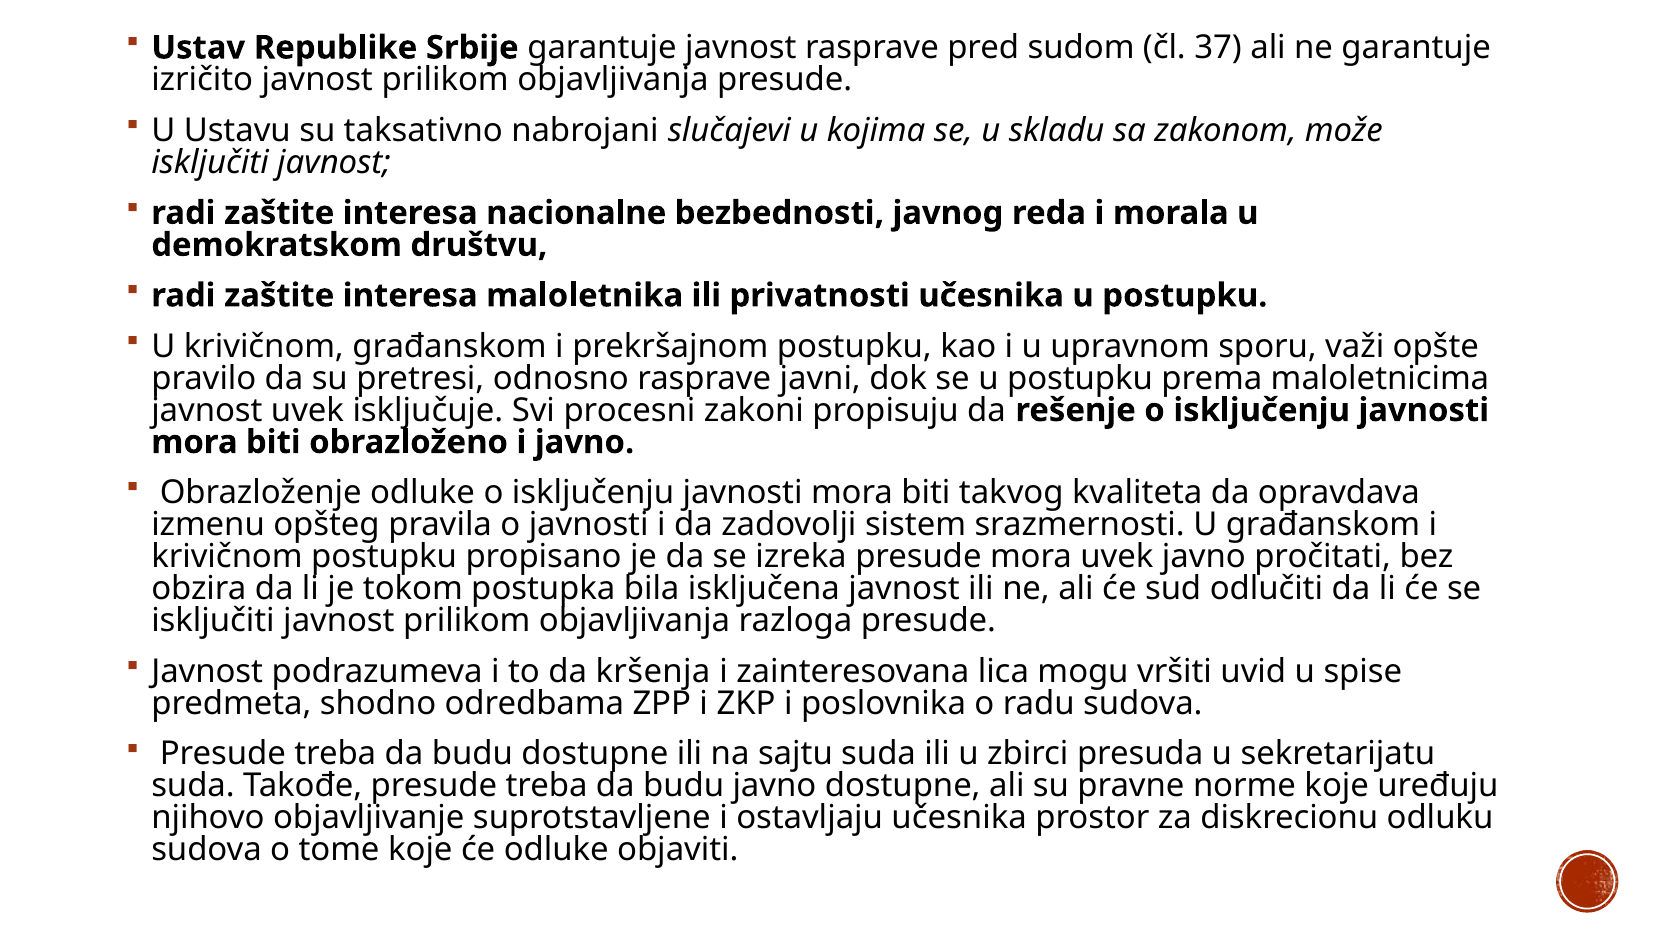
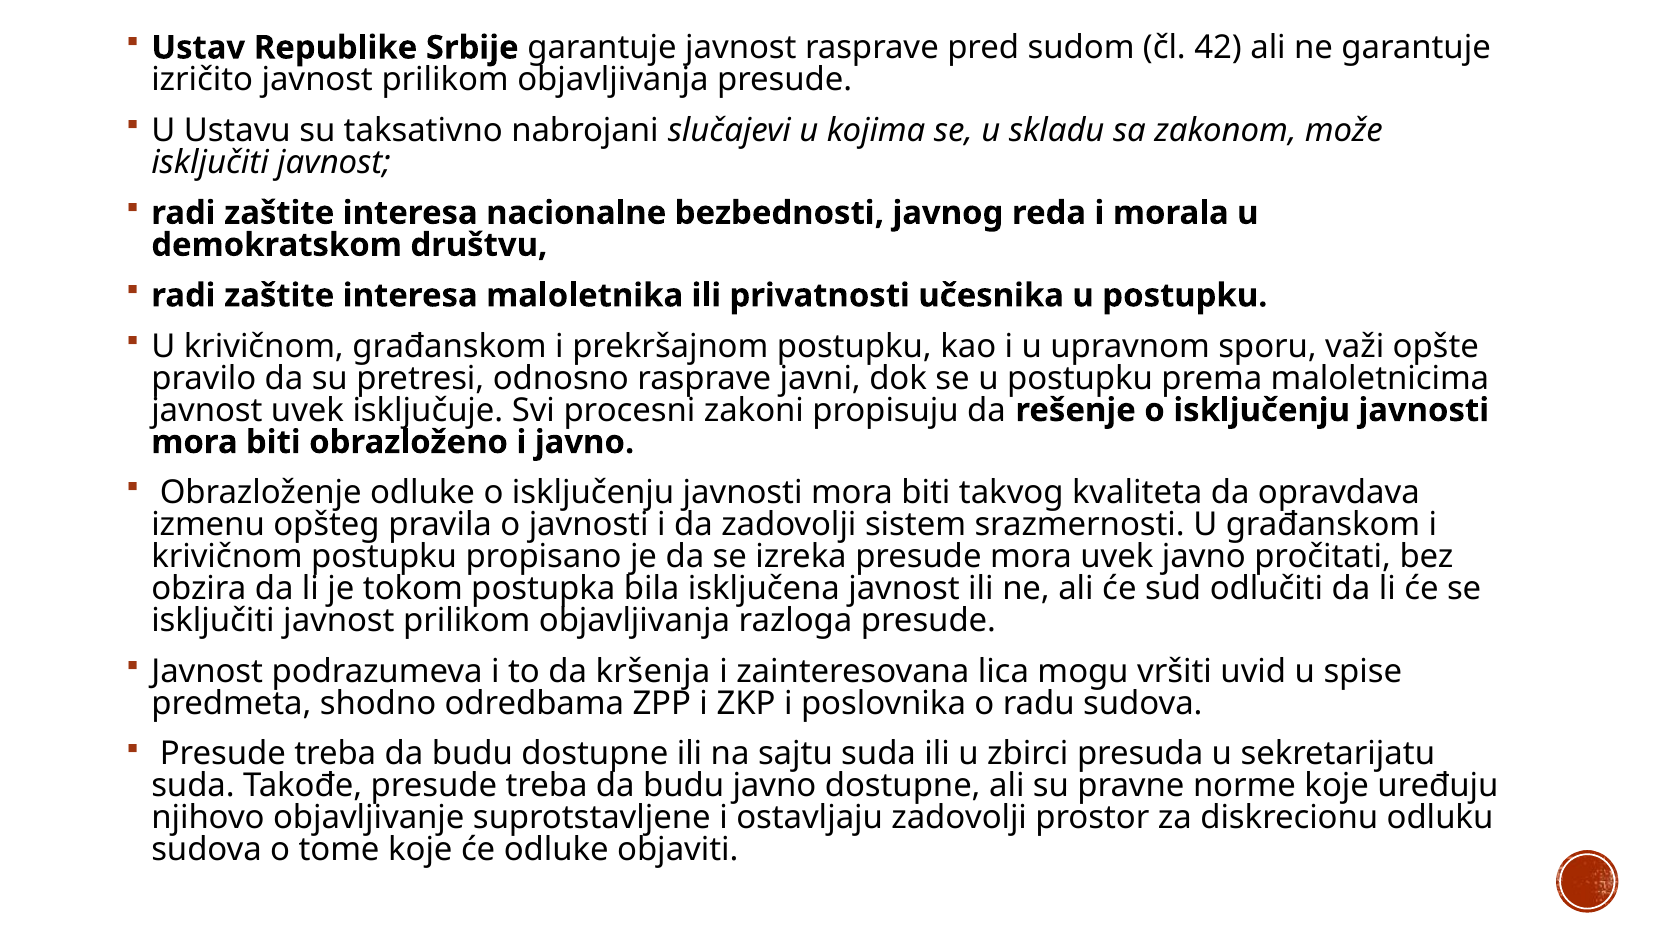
37: 37 -> 42 (1218, 48)
ostavljaju učesnika: učesnika -> zadovolji (959, 818)
